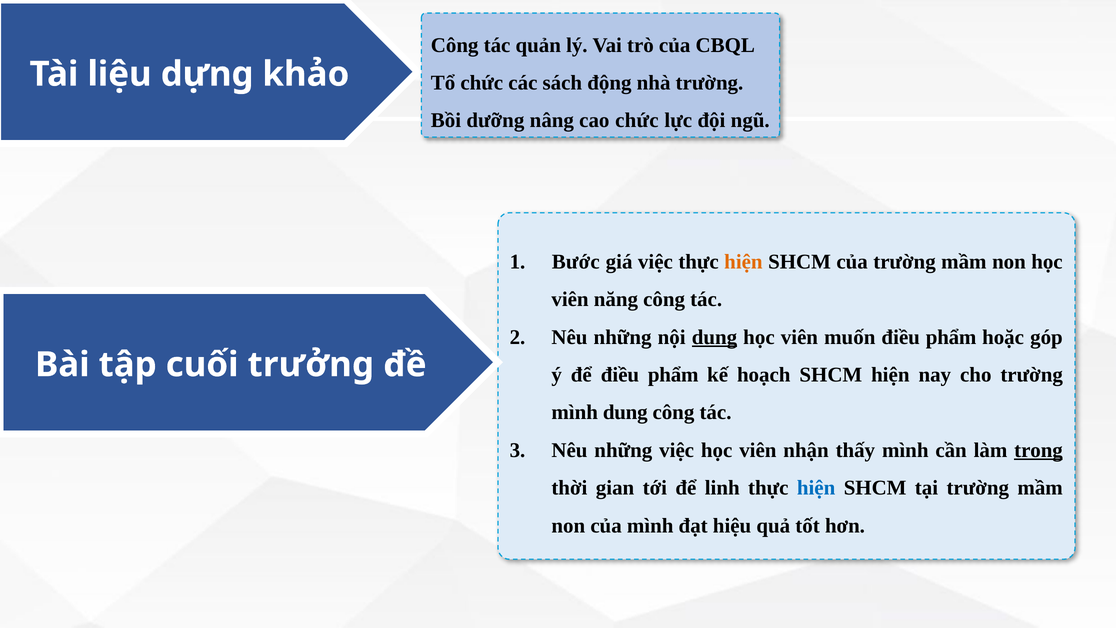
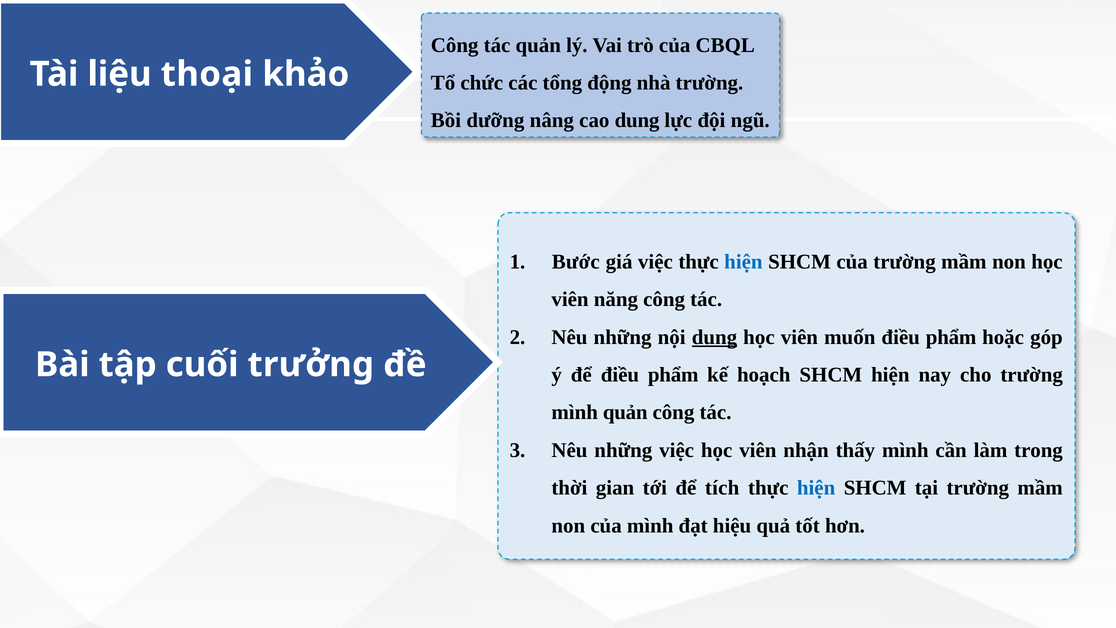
dựng: dựng -> thoại (207, 74)
sách: sách -> tổng (562, 83)
cao chức: chức -> dung (637, 120)
hiện colour: orange -> blue (743, 262)
mình dung: dung -> quản (625, 412)
trong underline: present -> none (1039, 450)
linh: linh -> tích (722, 488)
